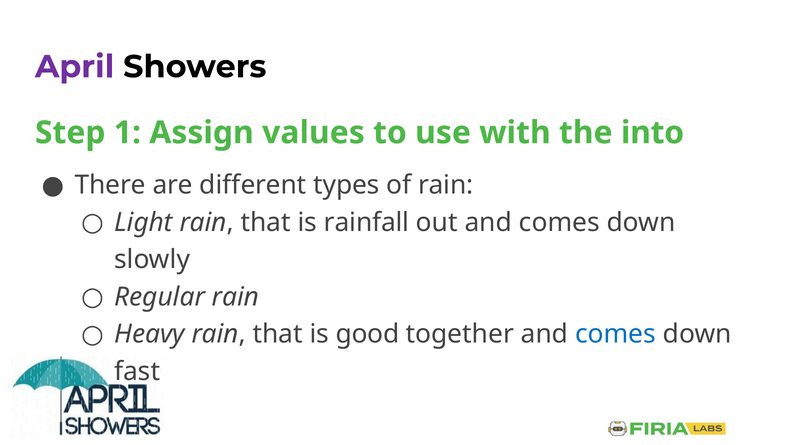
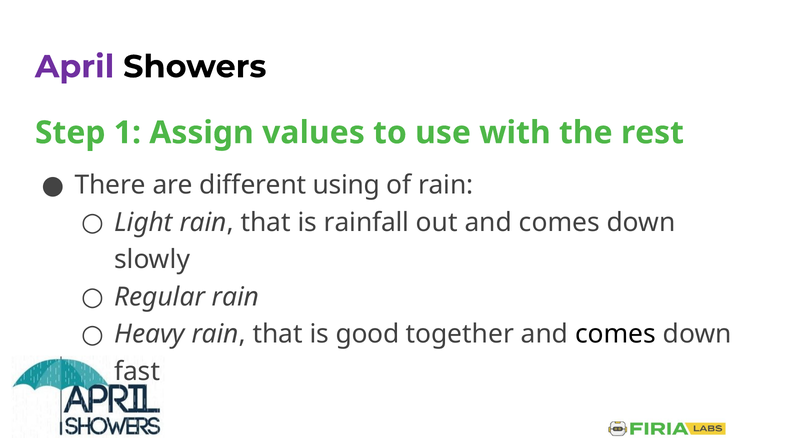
into: into -> rest (652, 133)
types: types -> using (347, 185)
comes colour: blue -> black (616, 335)
